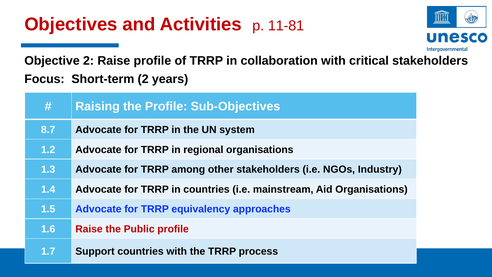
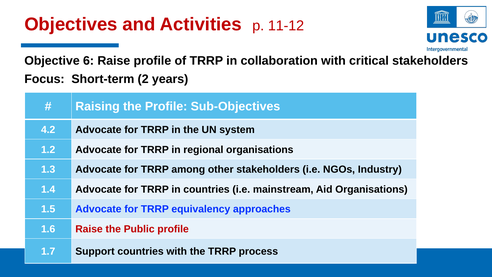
11-81: 11-81 -> 11-12 (286, 26)
Objective 2: 2 -> 6 (89, 61)
8.7: 8.7 -> 4.2 (48, 130)
